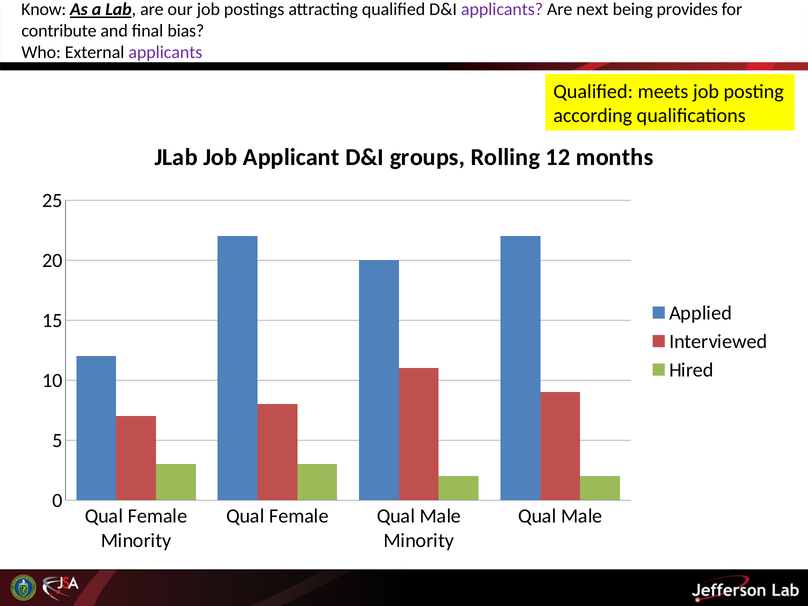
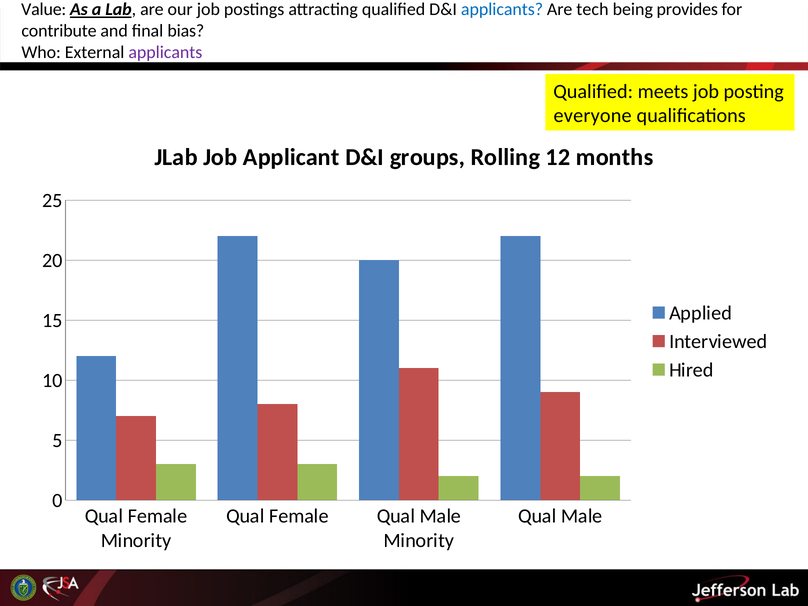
Know: Know -> Value (44, 9)
applicants colour: purple -> blue (502, 9)
next: next -> tech (592, 9)
according: according -> everyone (593, 116)
